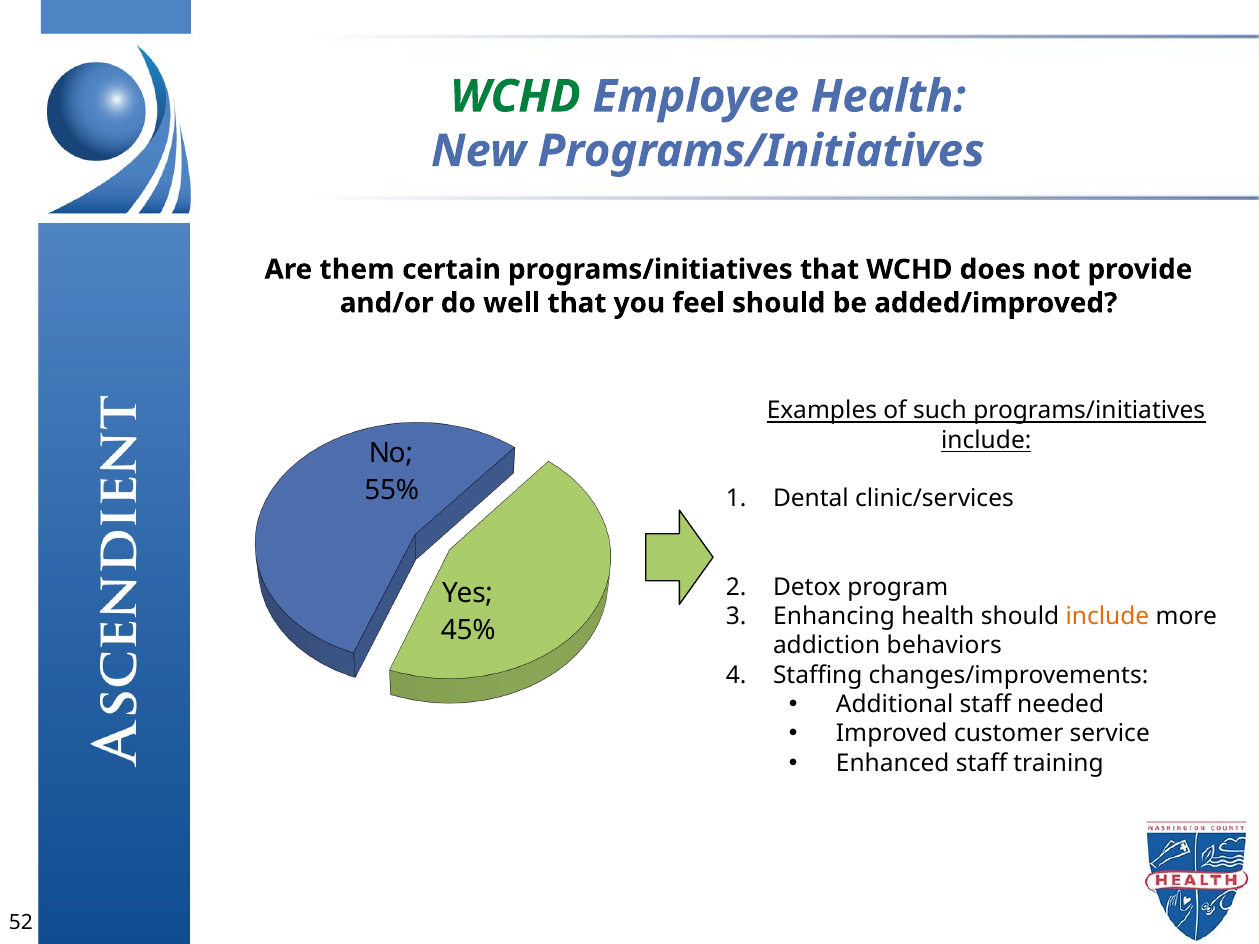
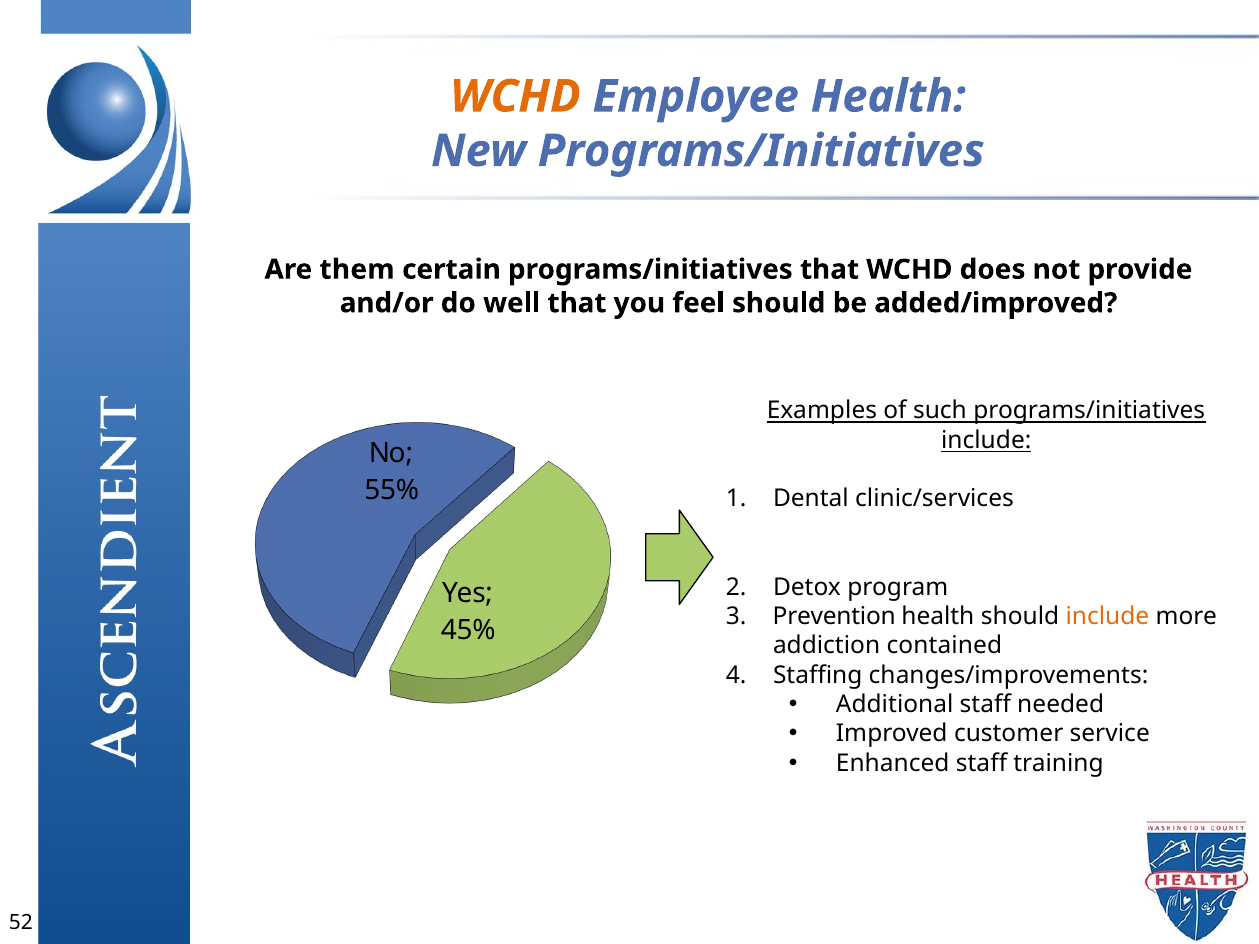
WCHD colour: green -> orange (515, 97)
Enhancing: Enhancing -> Prevention (834, 617)
behaviors: behaviors -> contained (944, 646)
